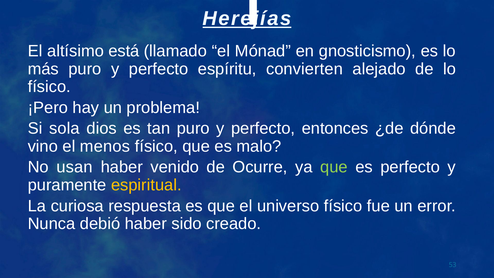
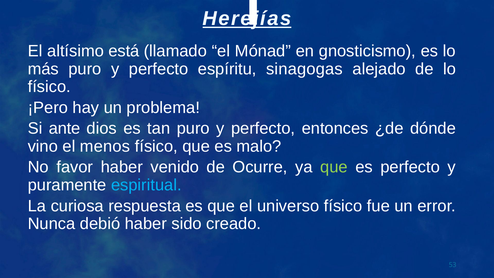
convierten: convierten -> sinagogas (304, 69)
sola: sola -> ante (65, 128)
usan: usan -> favor (75, 167)
espiritual colour: yellow -> light blue (146, 185)
